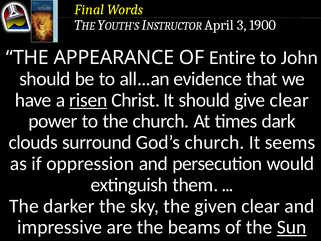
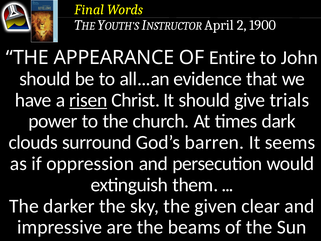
3: 3 -> 2 (242, 25)
give clear: clear -> trials (289, 100)
God’s church: church -> barren (214, 142)
Sun underline: present -> none (292, 227)
